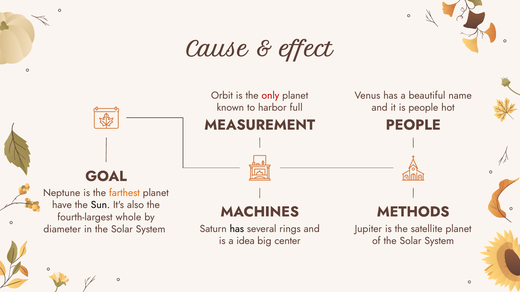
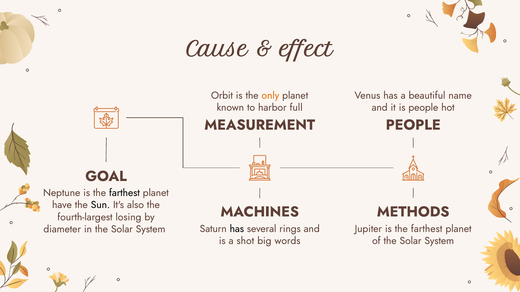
only colour: red -> orange (270, 96)
farthest colour: orange -> black (124, 193)
whole: whole -> losing (128, 217)
Jupiter is the satellite: satellite -> farthest (427, 229)
idea: idea -> shot (245, 241)
center: center -> words (287, 241)
